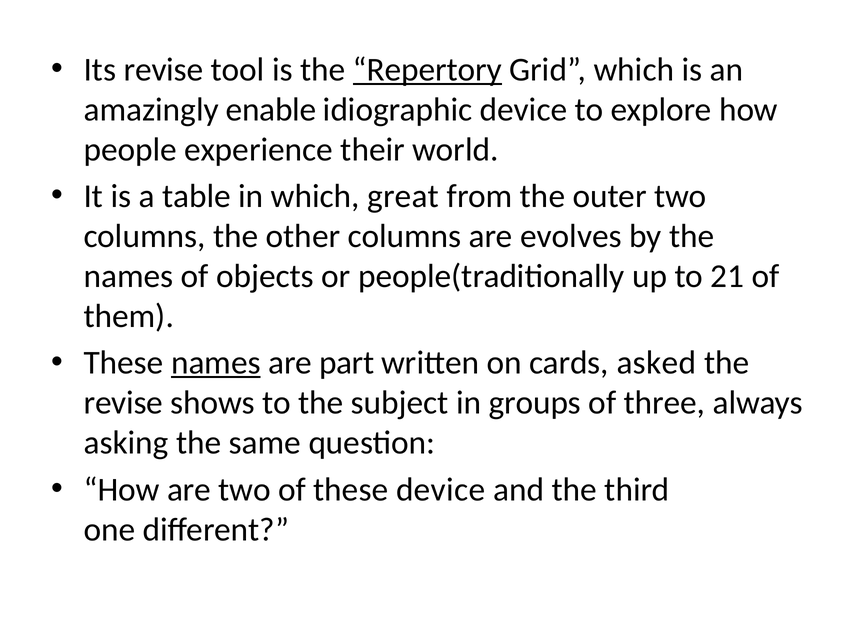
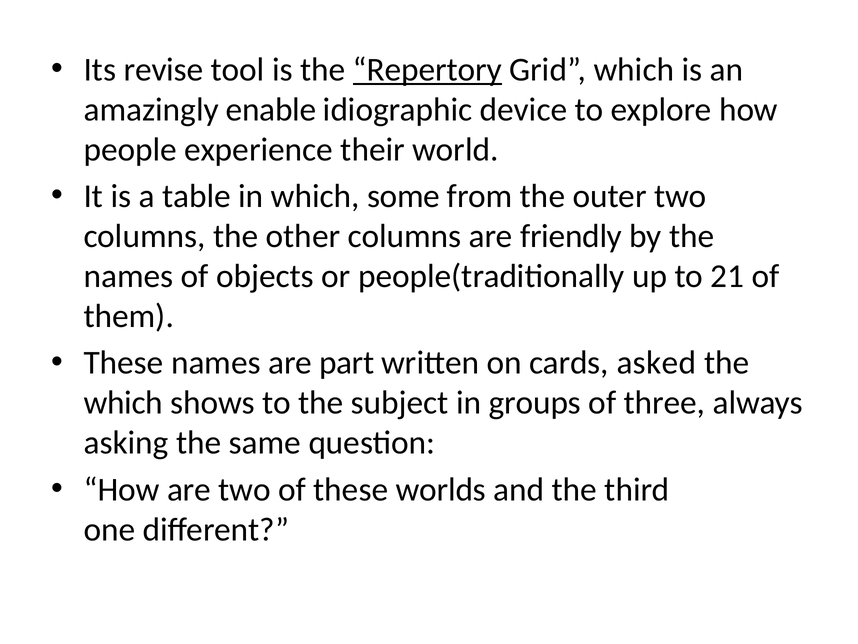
great: great -> some (403, 196)
evolves: evolves -> friendly (571, 236)
names underline: present -> none (216, 363)
revise: revise -> which (123, 403)
these device: device -> worlds (441, 489)
